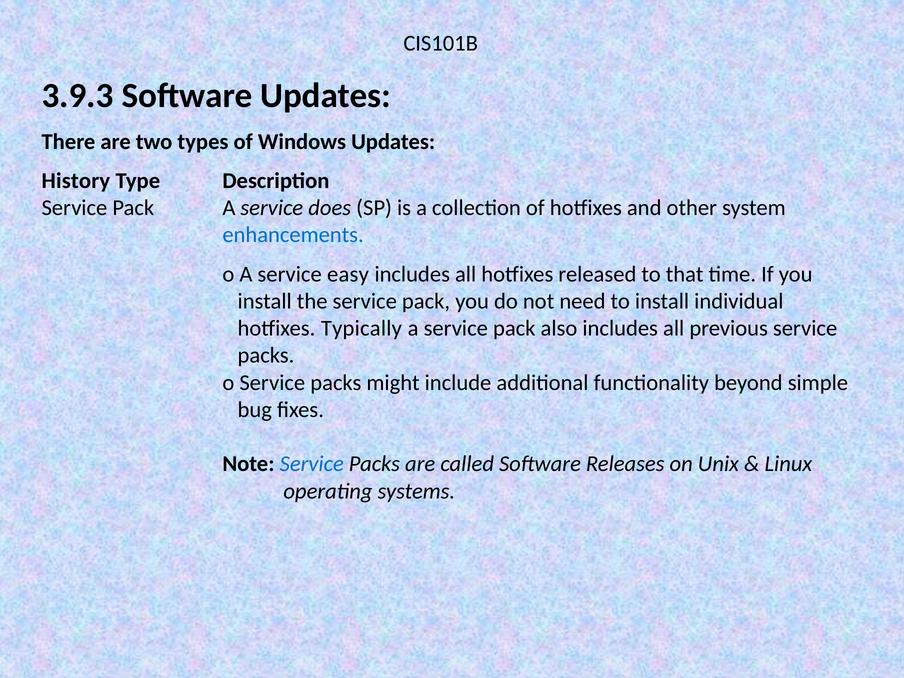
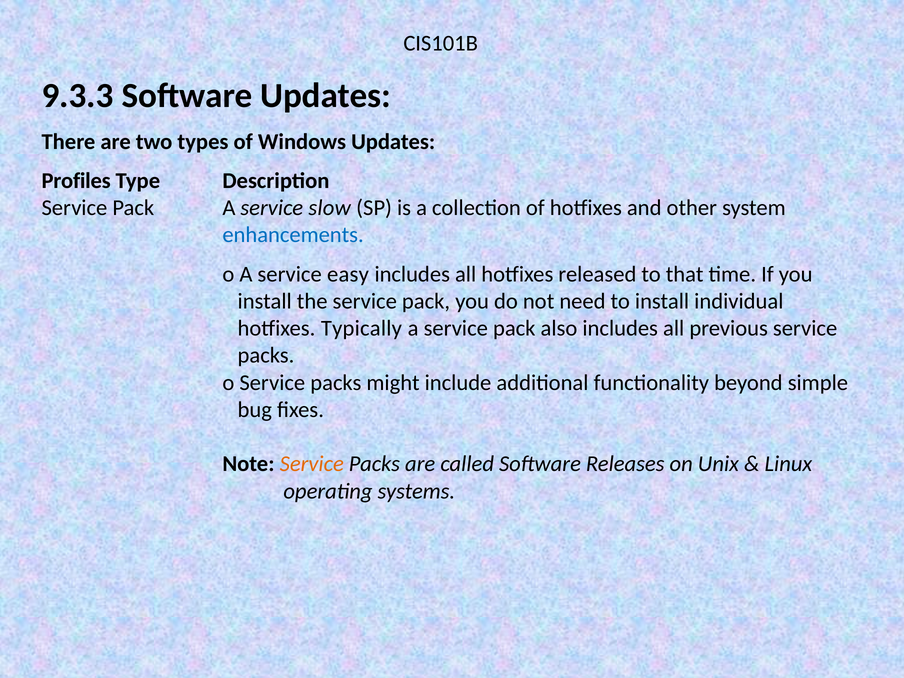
3.9.3: 3.9.3 -> 9.3.3 (78, 96)
History: History -> Profiles (76, 181)
does: does -> slow (330, 208)
Service colour: blue -> orange (312, 464)
